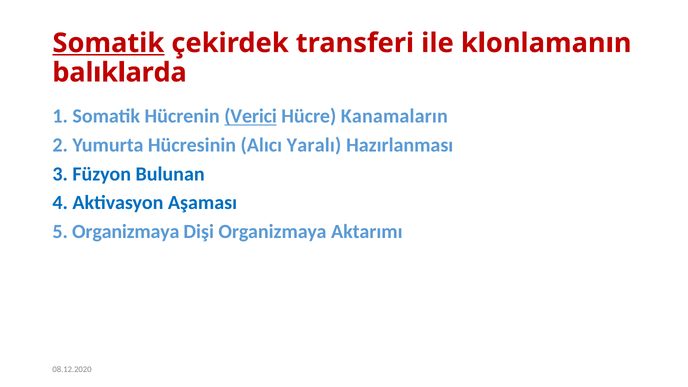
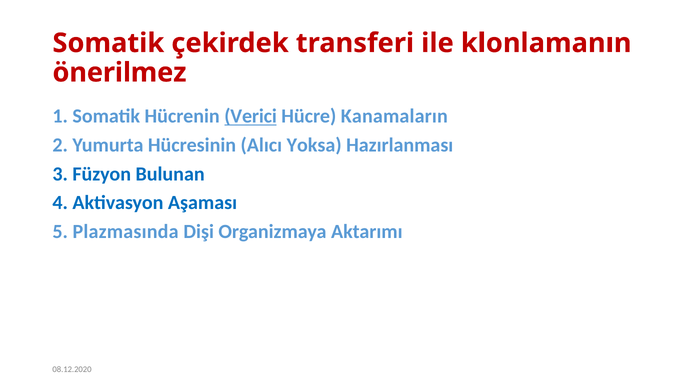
Somatik underline: present -> none (108, 43)
balıklarda: balıklarda -> önerilmez (120, 73)
Yaralı: Yaralı -> Yoksa (314, 145)
5 Organizmaya: Organizmaya -> Plazmasında (126, 232)
